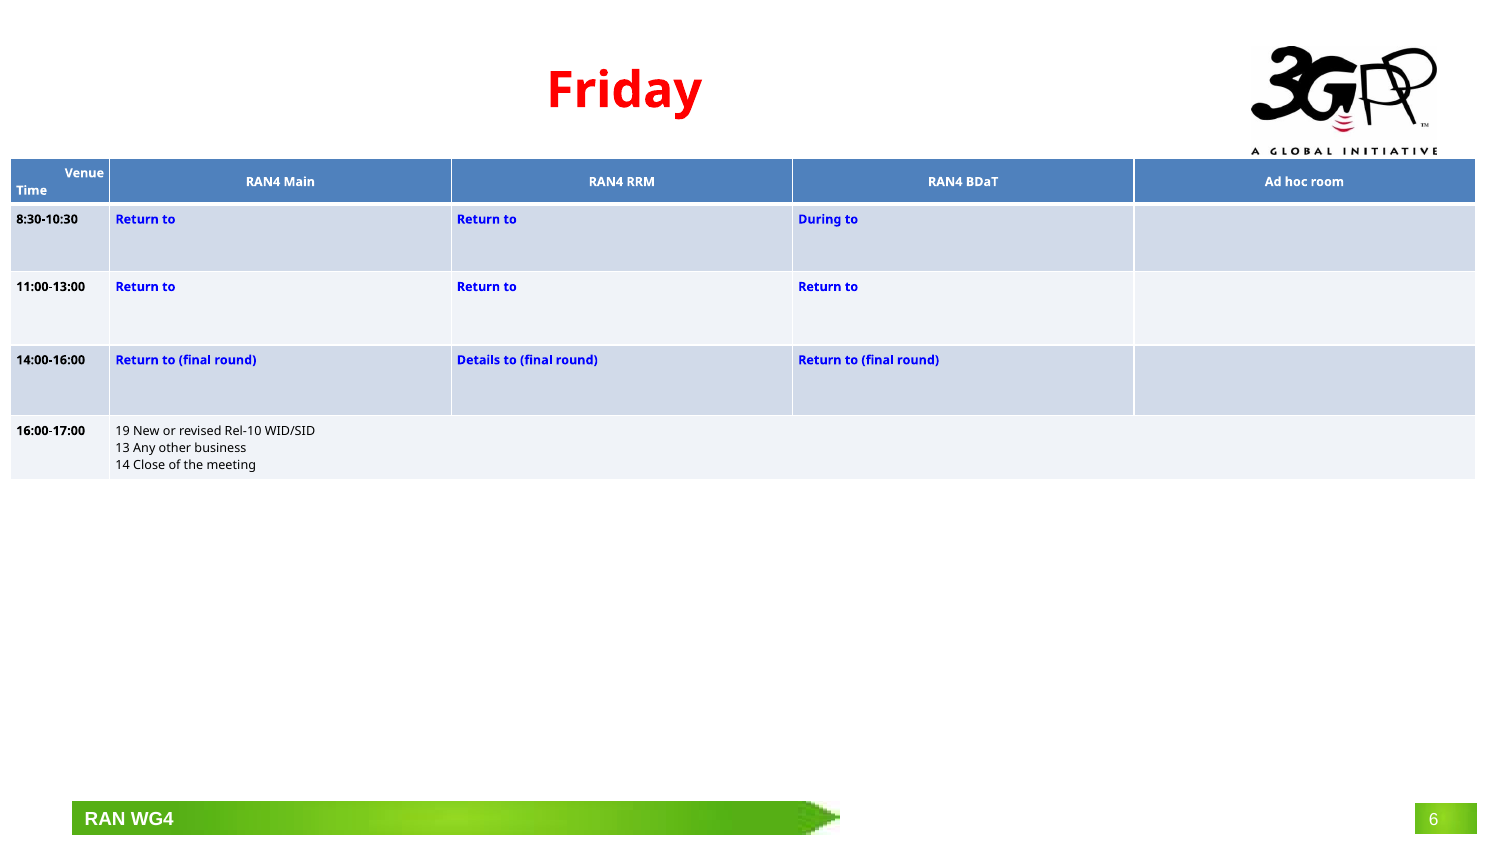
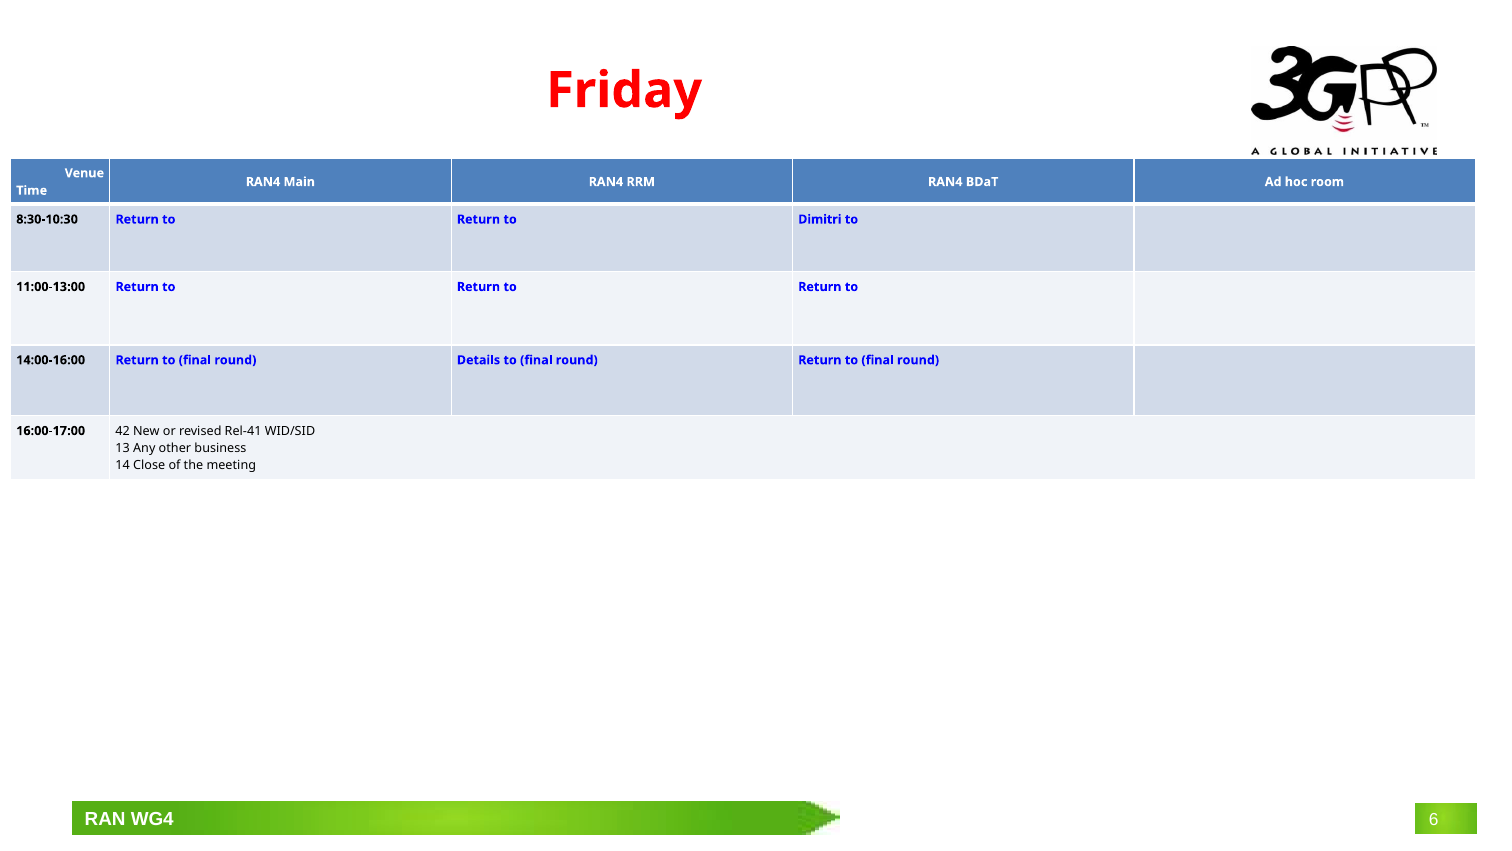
During: During -> Dimitri (820, 219)
19: 19 -> 42 (123, 431)
Rel-10: Rel-10 -> Rel-41 (243, 431)
